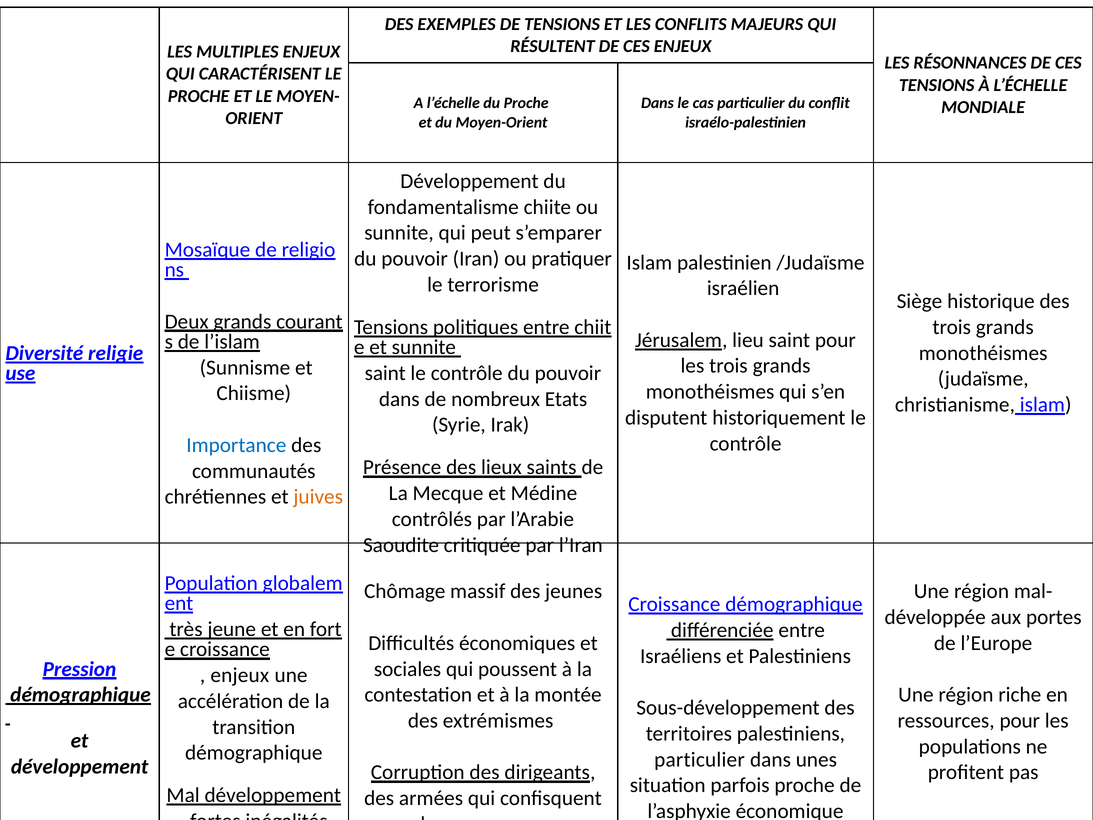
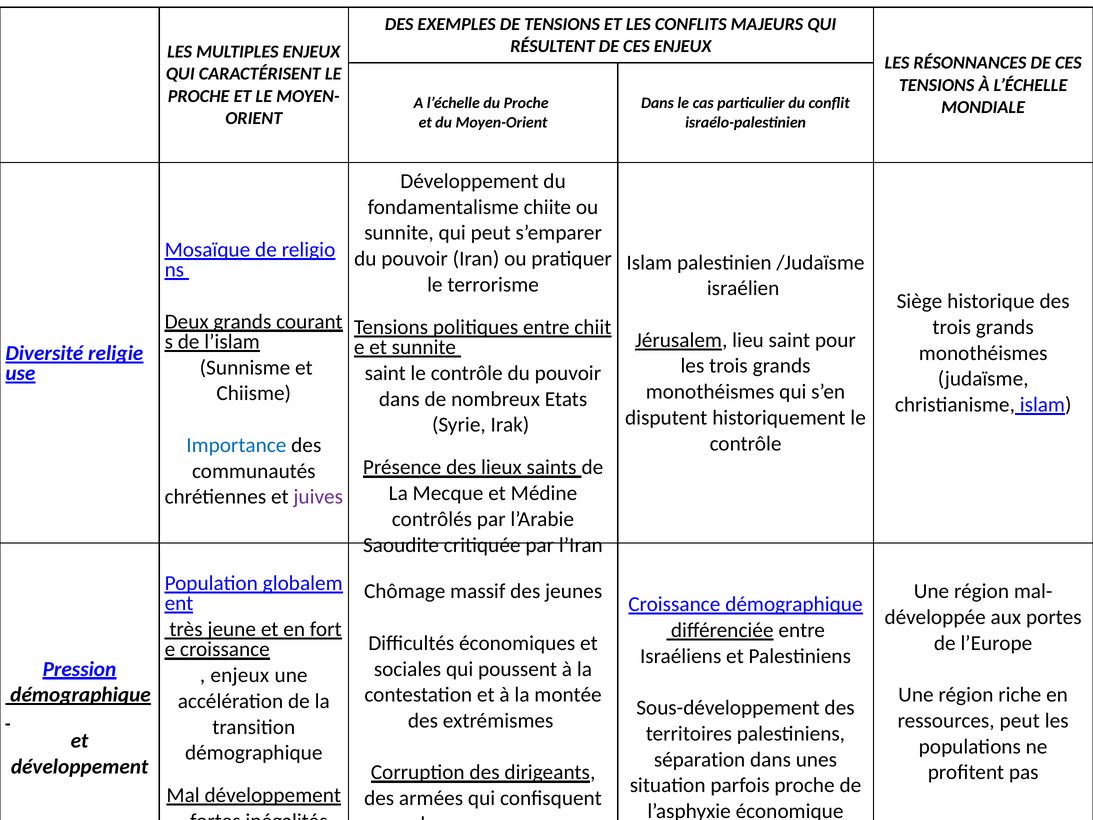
juives colour: orange -> purple (318, 497)
ressources pour: pour -> peut (1020, 721)
particulier: particulier -> séparation (700, 759)
